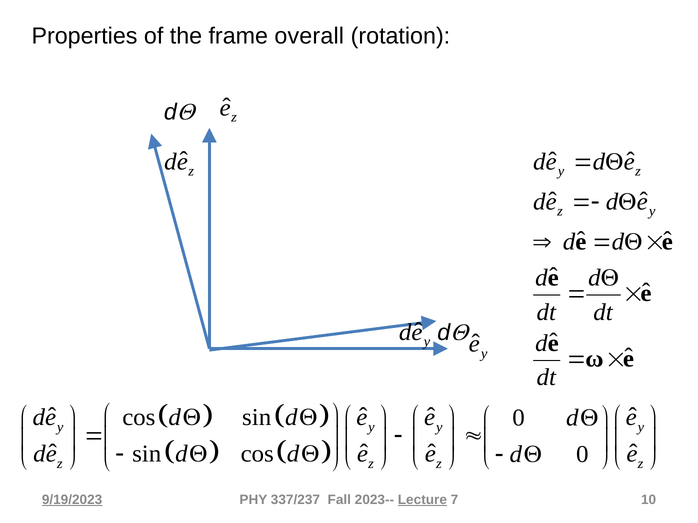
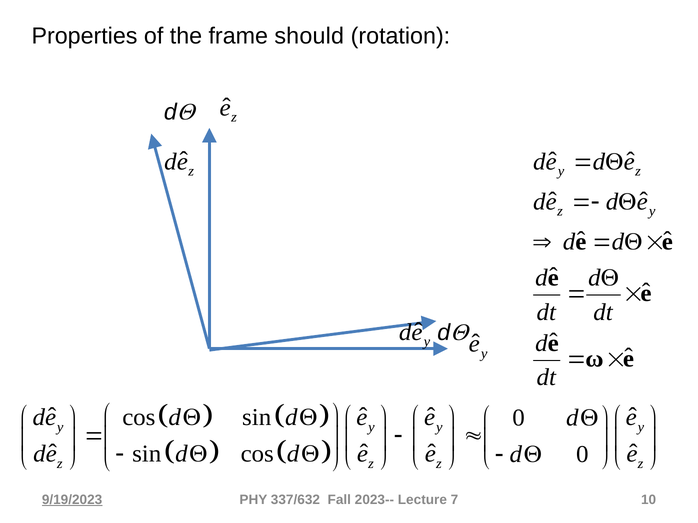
overall: overall -> should (309, 36)
337/237: 337/237 -> 337/632 (295, 500)
Lecture underline: present -> none (422, 500)
